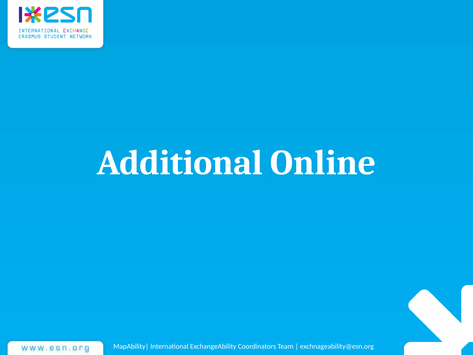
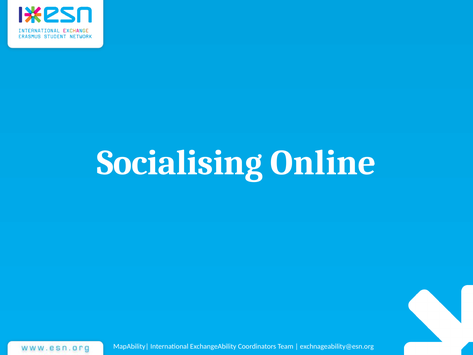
Additional: Additional -> Socialising (180, 163)
